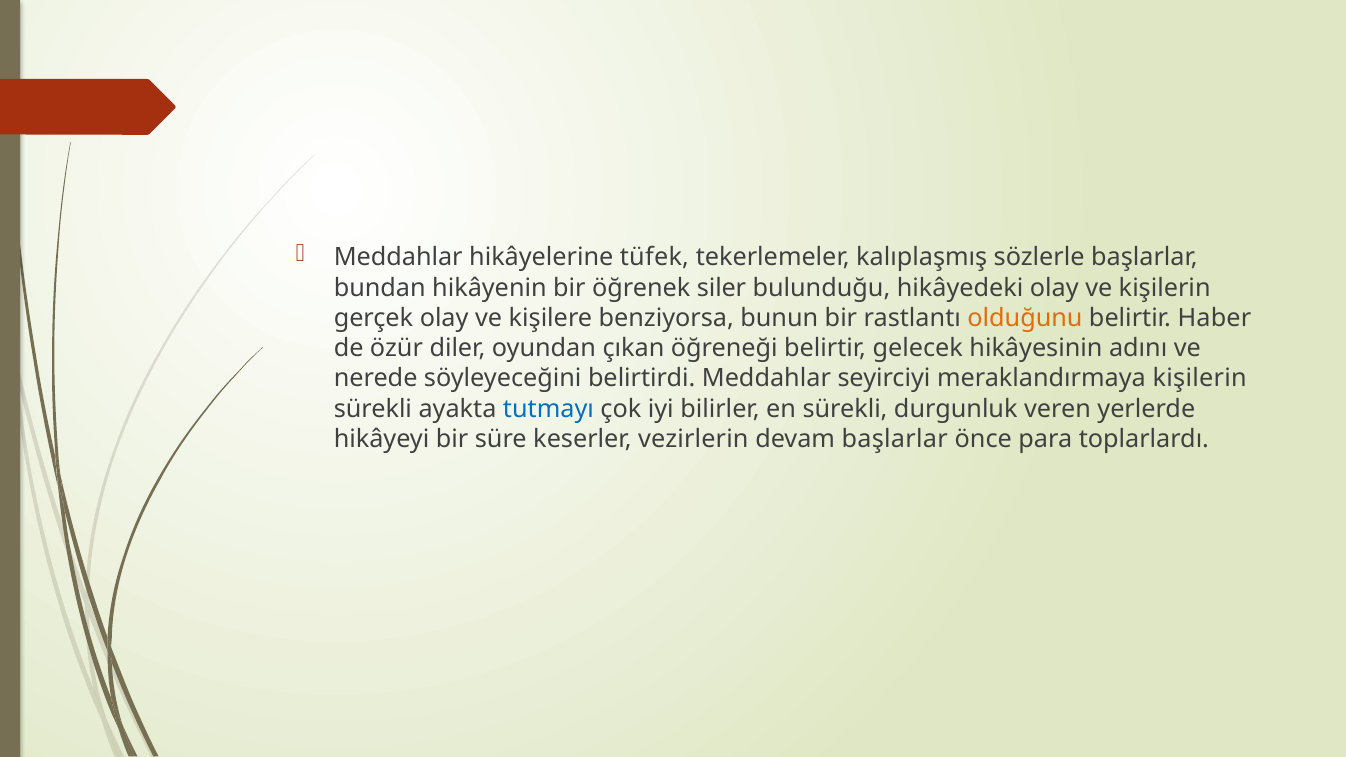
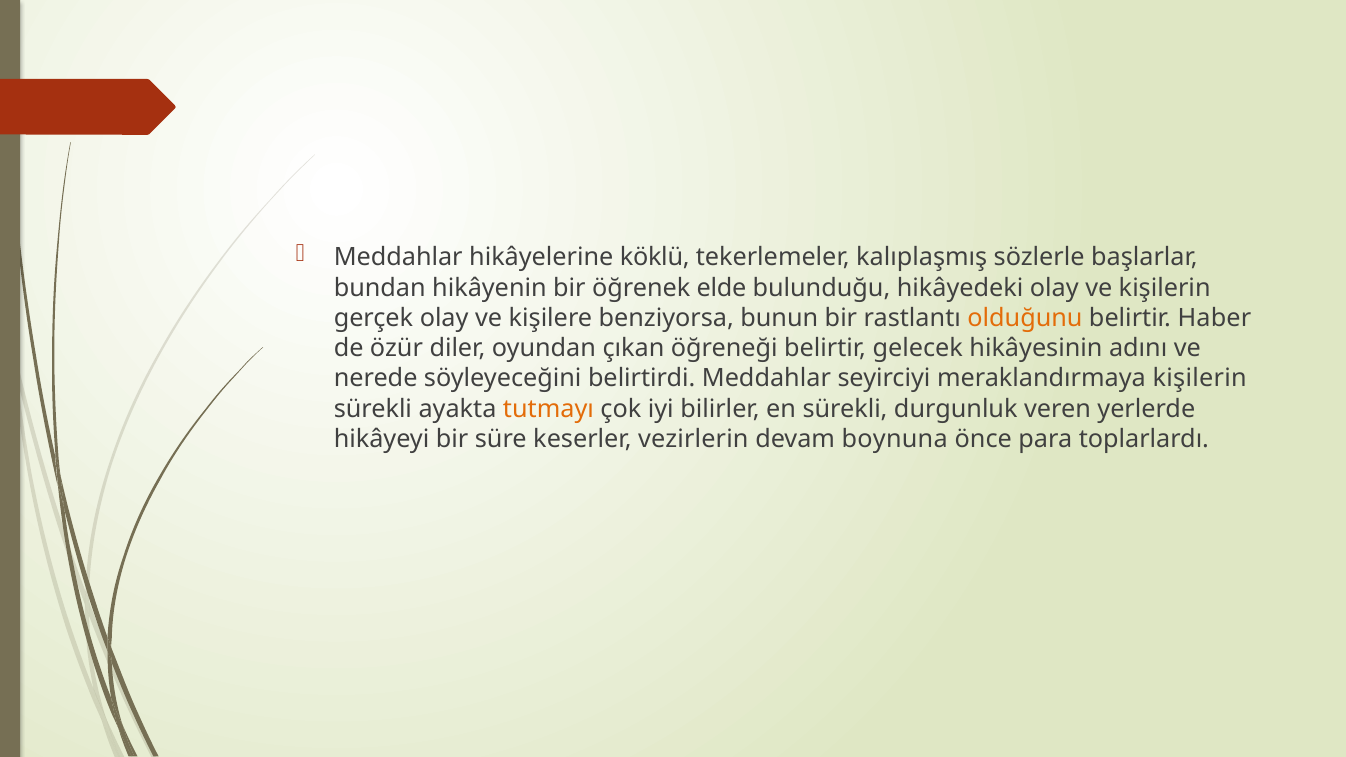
tüfek: tüfek -> köklü (655, 258)
siler: siler -> elde (722, 288)
tutmayı colour: blue -> orange (548, 409)
devam başlarlar: başlarlar -> boynuna (895, 439)
